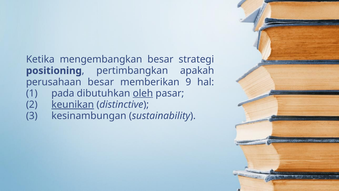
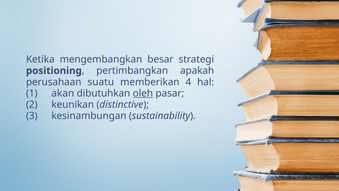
perusahaan besar: besar -> suatu (101, 82)
9: 9 -> 4 (188, 82)
pada: pada -> akan (63, 93)
keunikan underline: present -> none (73, 104)
